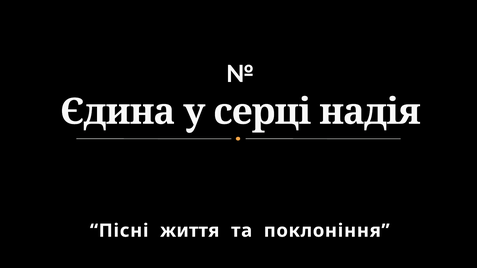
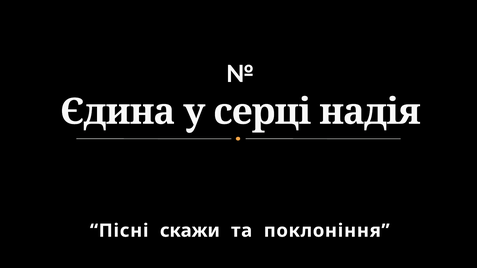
життя: життя -> скажи (190, 231)
